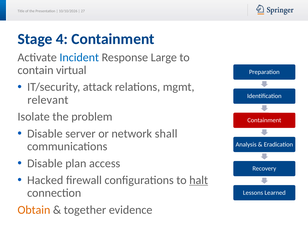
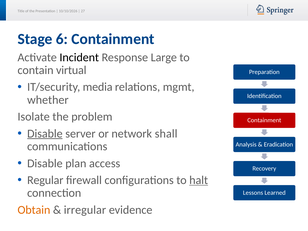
4: 4 -> 6 (62, 39)
Incident colour: blue -> black (79, 57)
attack: attack -> media (98, 87)
relevant: relevant -> whether (48, 100)
Disable underline: none -> present (45, 134)
Hacked: Hacked -> Regular (45, 180)
together: together -> irregular (85, 210)
